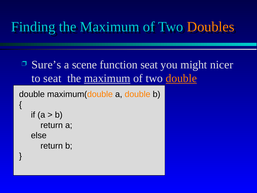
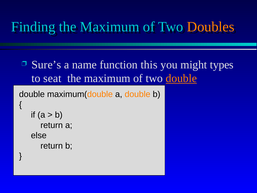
scene: scene -> name (84, 65)
function seat: seat -> this (149, 65)
nicer: nicer -> types (222, 65)
maximum underline: present -> none (107, 78)
